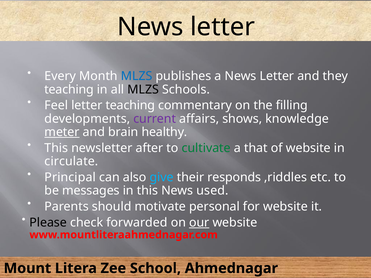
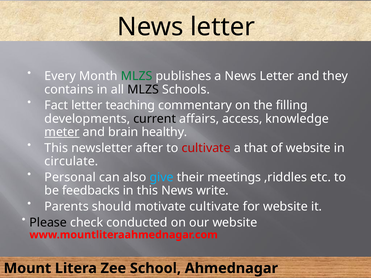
MLZS colour: blue -> green (137, 76)
teaching: teaching -> contains (69, 90)
Feel: Feel -> Fact (56, 105)
current colour: purple -> black (155, 119)
shows: shows -> access (242, 119)
cultivate colour: green -> red (206, 148)
Principal: Principal -> Personal (70, 177)
responds: responds -> meetings (234, 177)
messages: messages -> feedbacks (91, 191)
used: used -> write (213, 191)
motivate personal: personal -> cultivate (214, 207)
forwarded: forwarded -> conducted (137, 223)
our underline: present -> none (199, 223)
